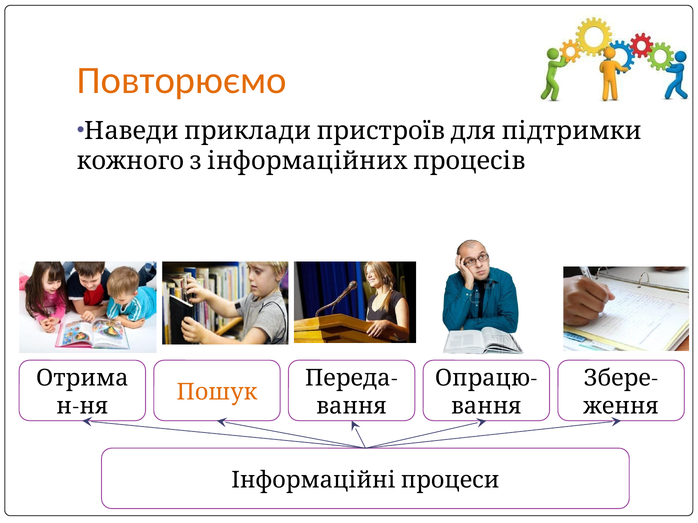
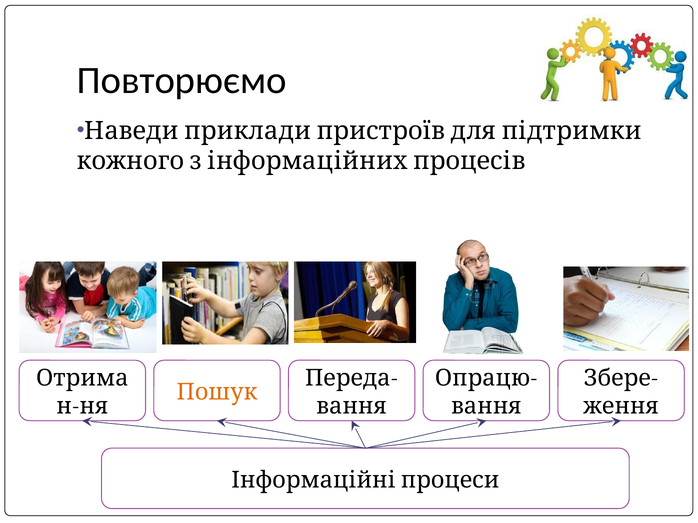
Повторюємо colour: orange -> black (182, 81)
